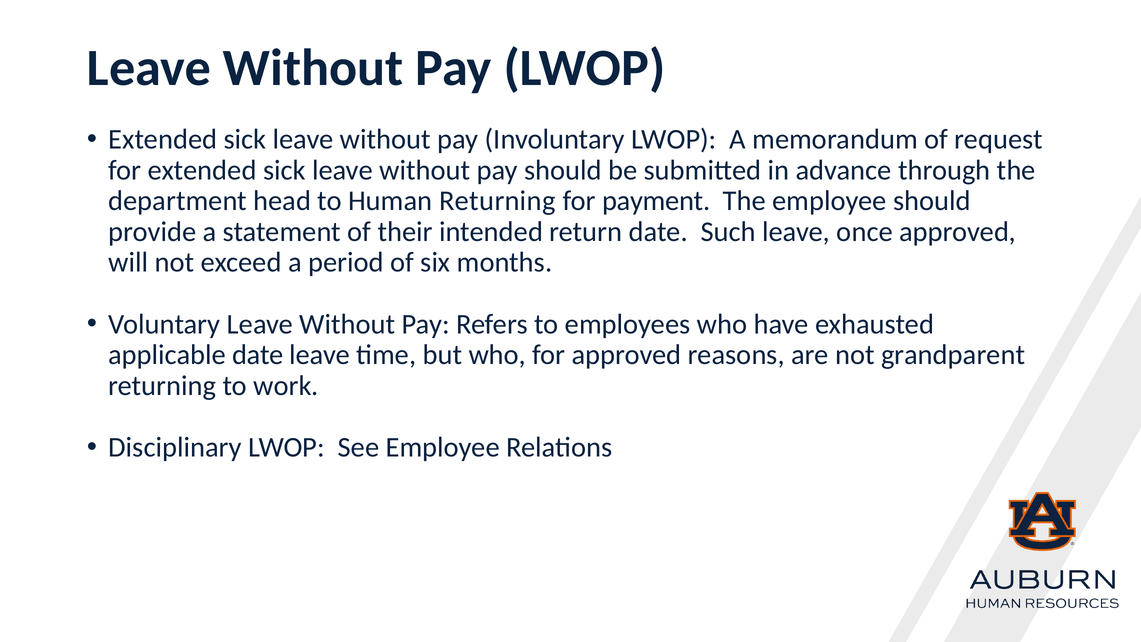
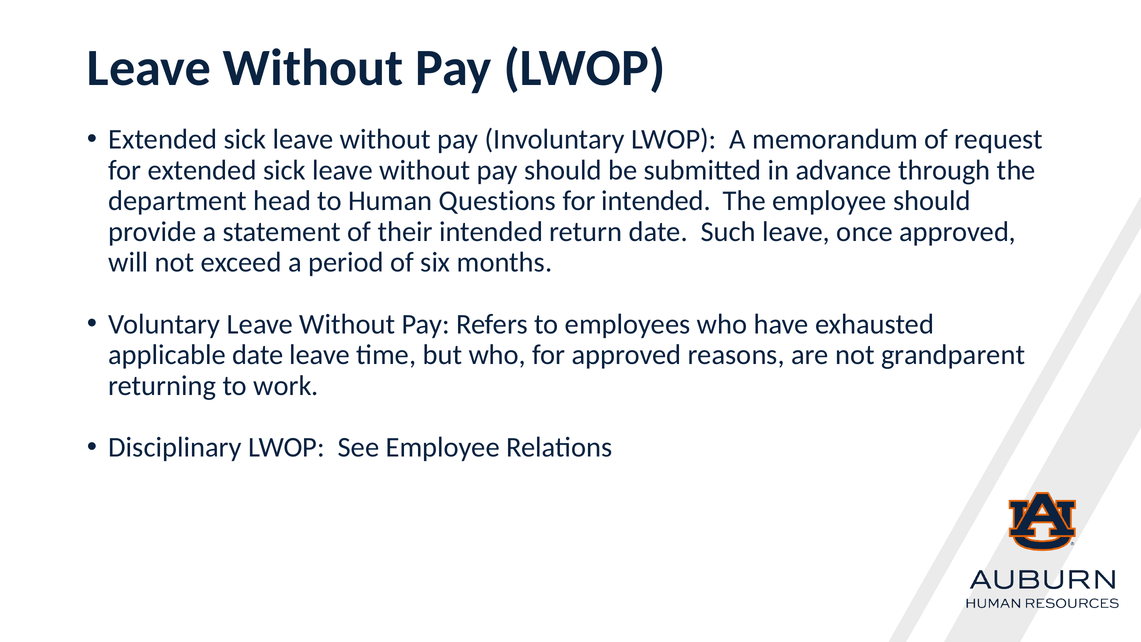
Human Returning: Returning -> Questions (497, 201)
for payment: payment -> intended (656, 201)
